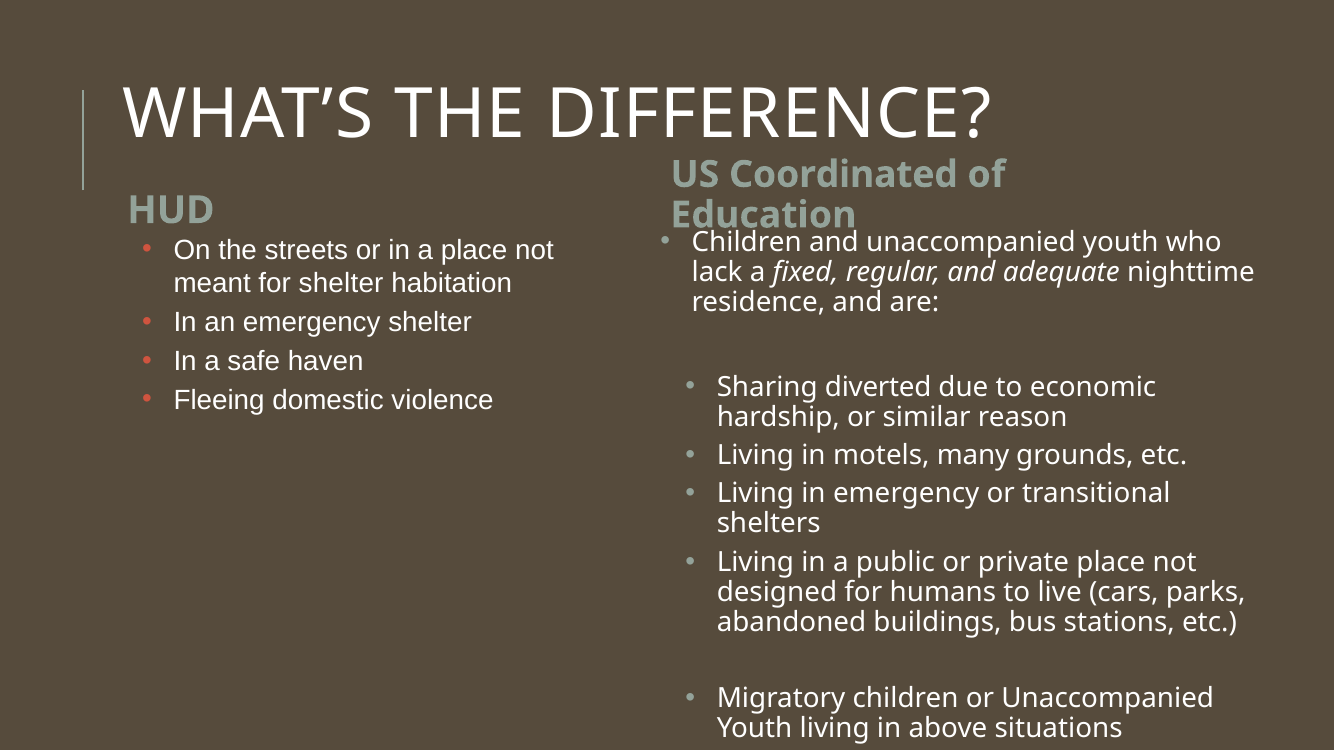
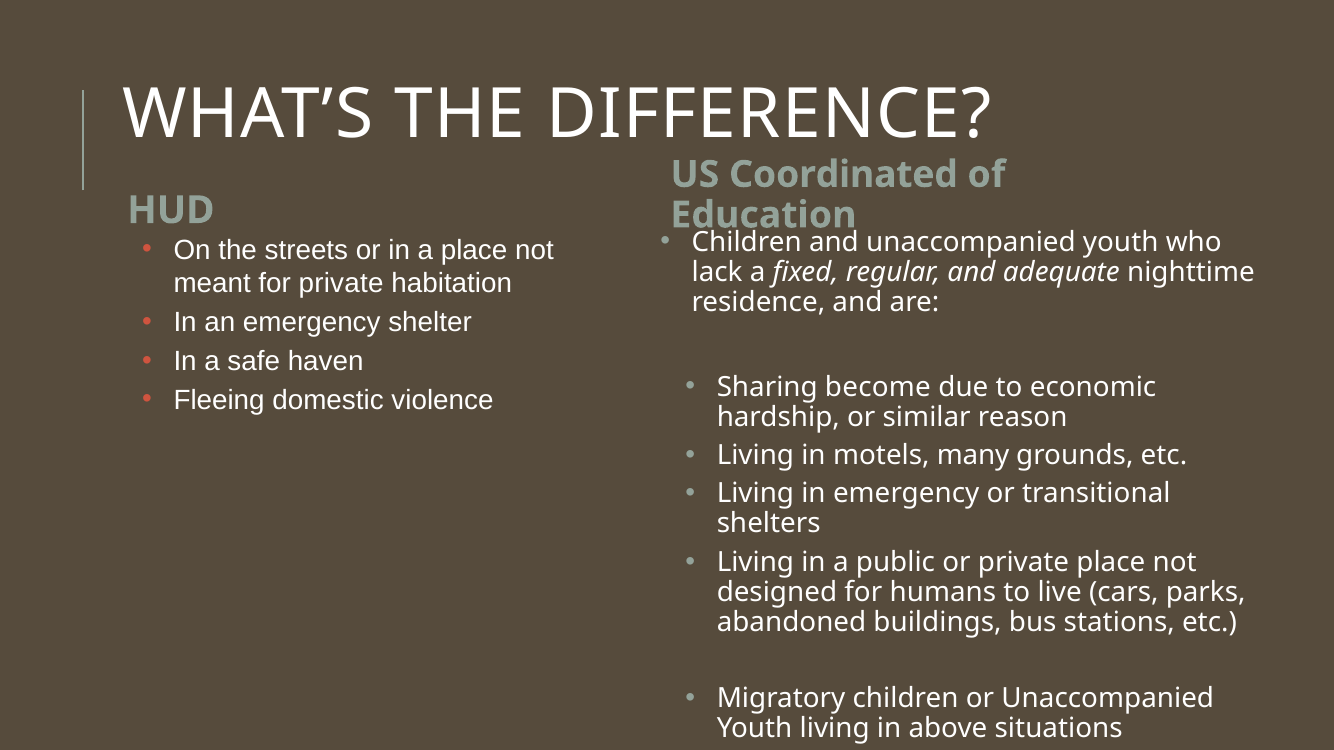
for shelter: shelter -> private (341, 284)
diverted: diverted -> become (878, 387)
